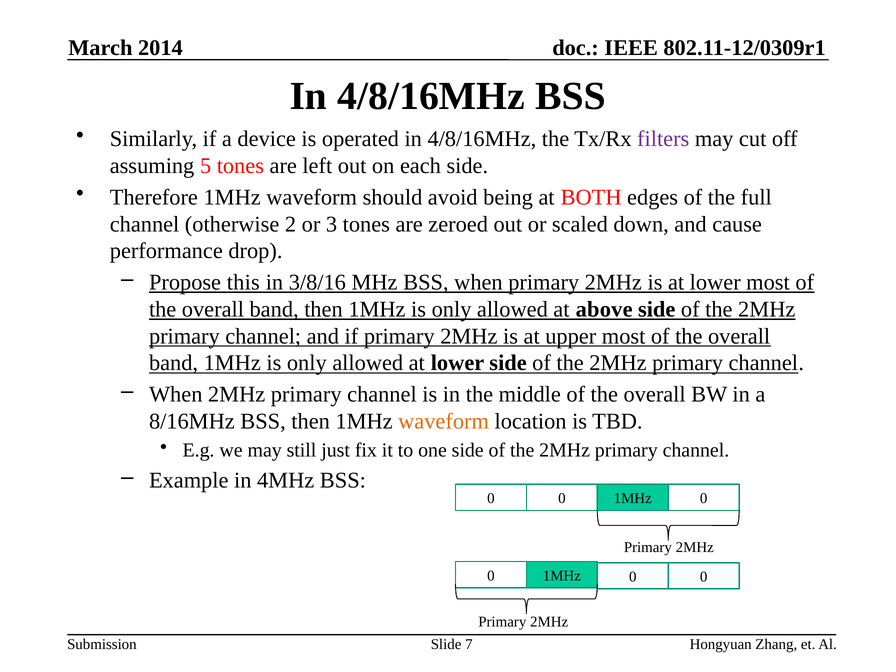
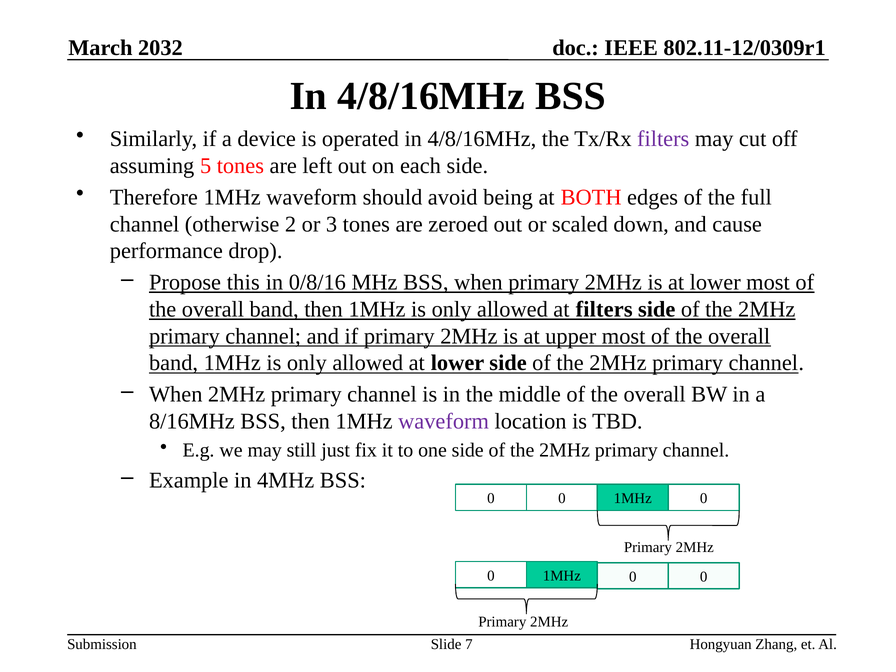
2014: 2014 -> 2032 (160, 48)
3/8/16: 3/8/16 -> 0/8/16 (317, 282)
at above: above -> filters (604, 309)
waveform colour: orange -> purple (444, 421)
